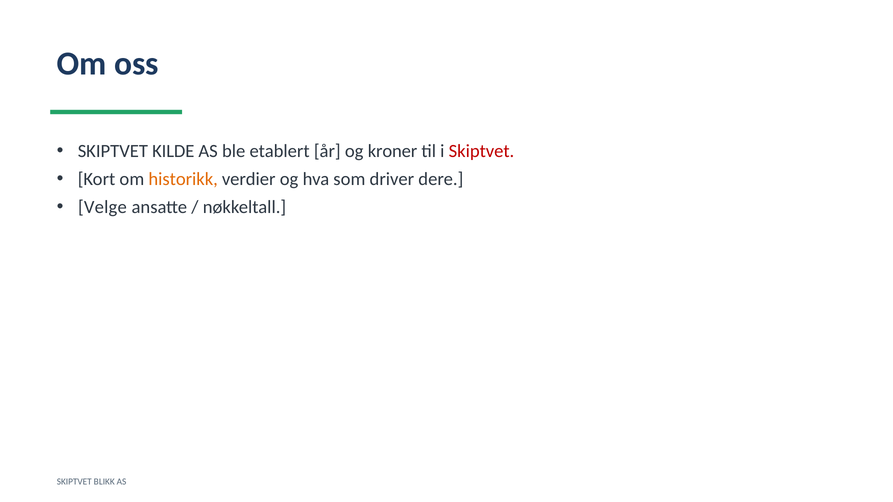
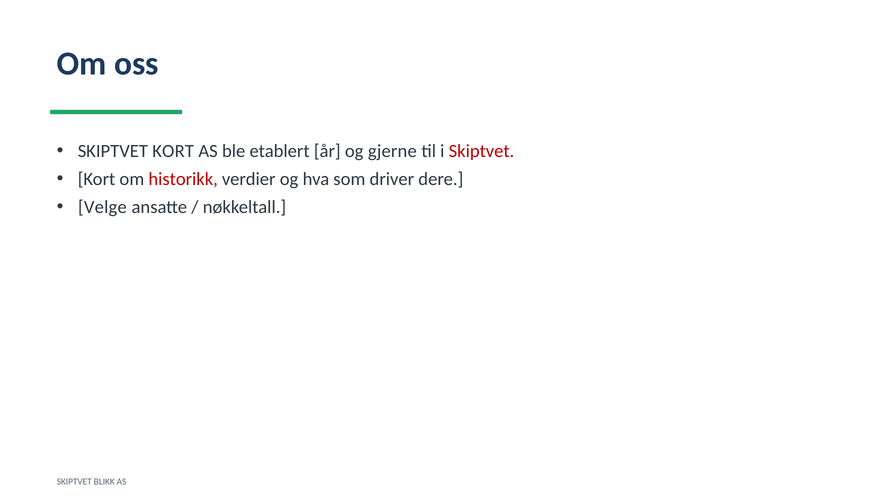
SKIPTVET KILDE: KILDE -> KORT (173, 151)
kroner: kroner -> gjerne (392, 151)
historikk colour: orange -> red (183, 179)
